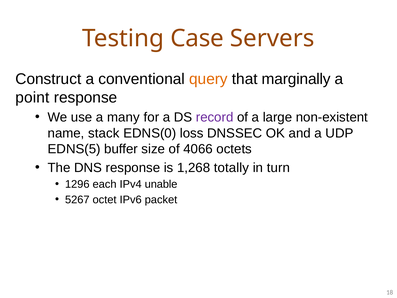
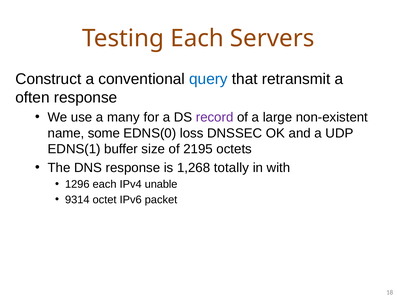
Testing Case: Case -> Each (197, 38)
query colour: orange -> blue (208, 79)
marginally: marginally -> retransmit (296, 79)
point: point -> often (33, 98)
stack: stack -> some (104, 133)
EDNS(5: EDNS(5 -> EDNS(1 (74, 149)
4066: 4066 -> 2195 (198, 149)
turn: turn -> with (278, 168)
5267: 5267 -> 9314 (77, 200)
